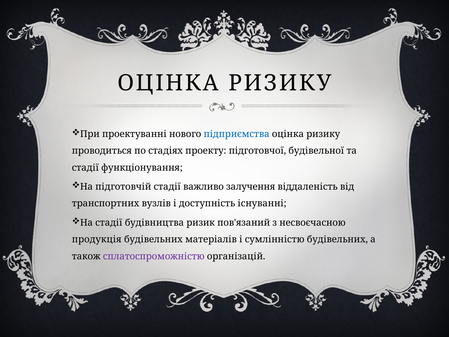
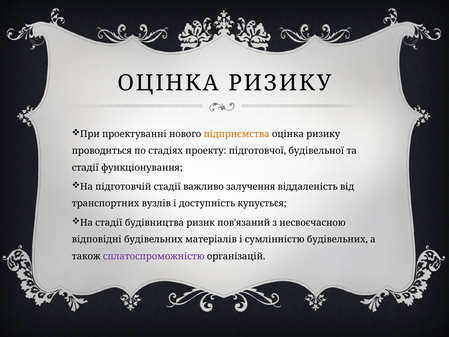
підприємства colour: blue -> orange (237, 134)
існуванні: існуванні -> купується (262, 203)
продукція: продукція -> відповідні (97, 239)
